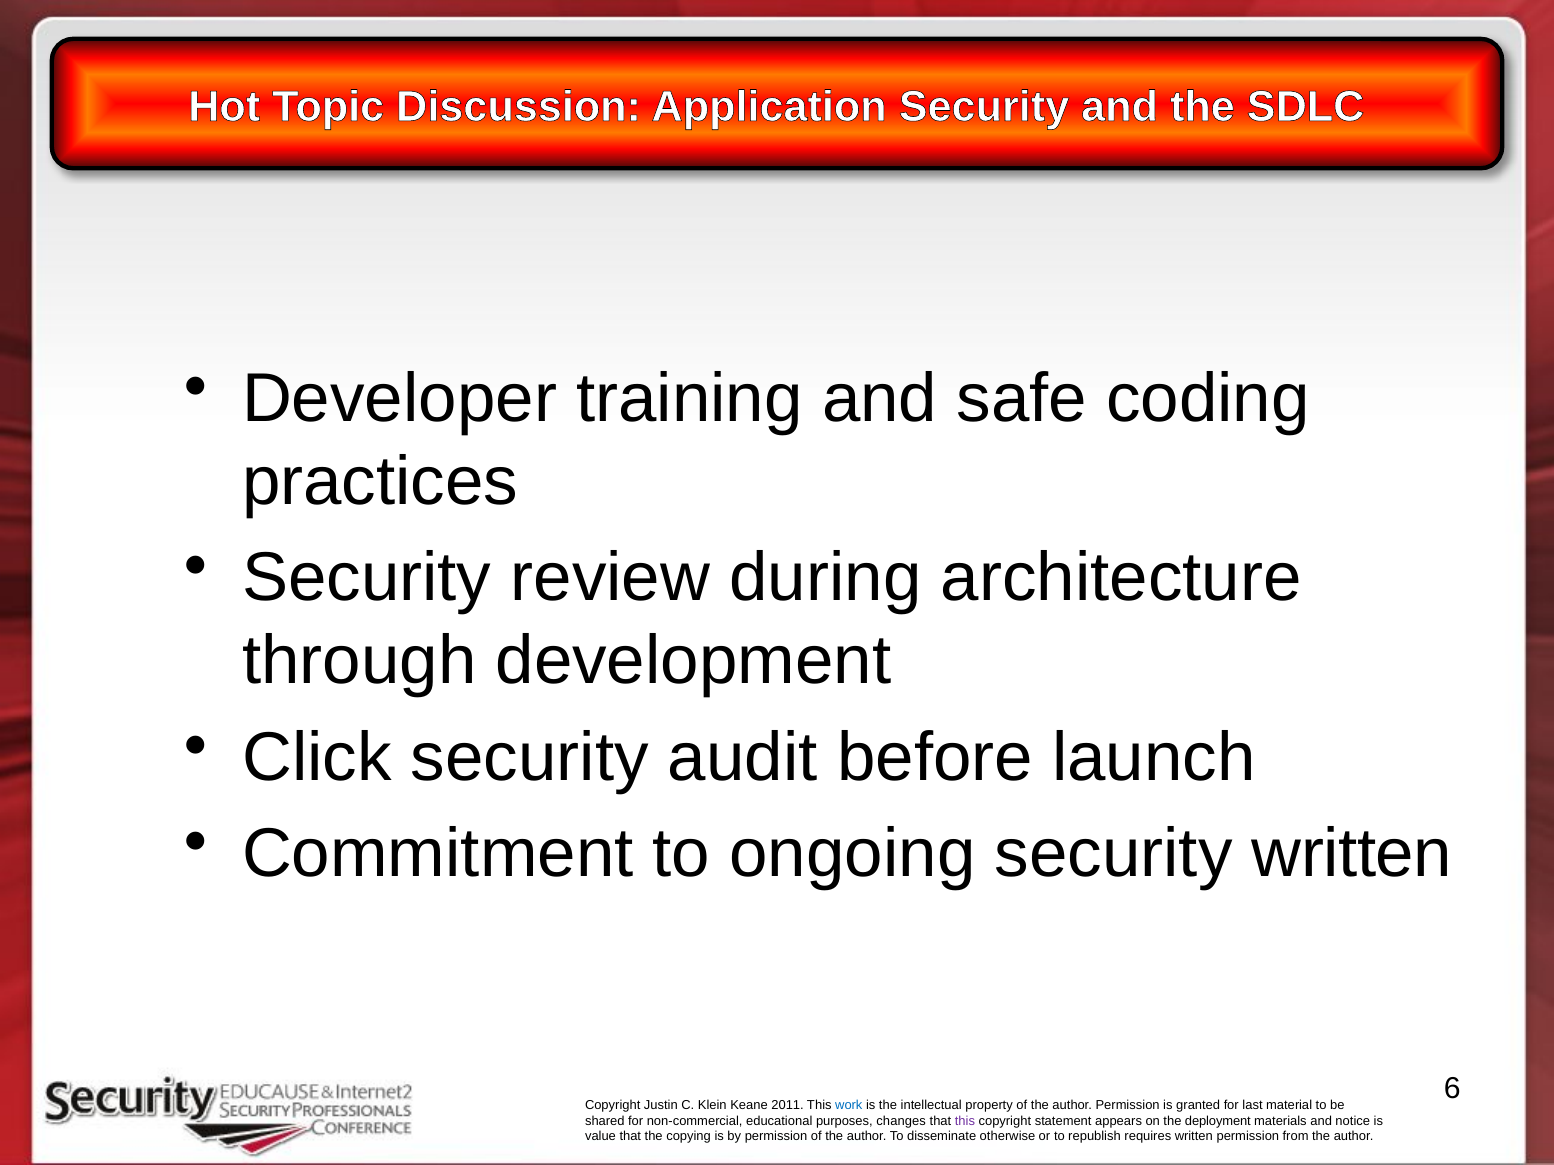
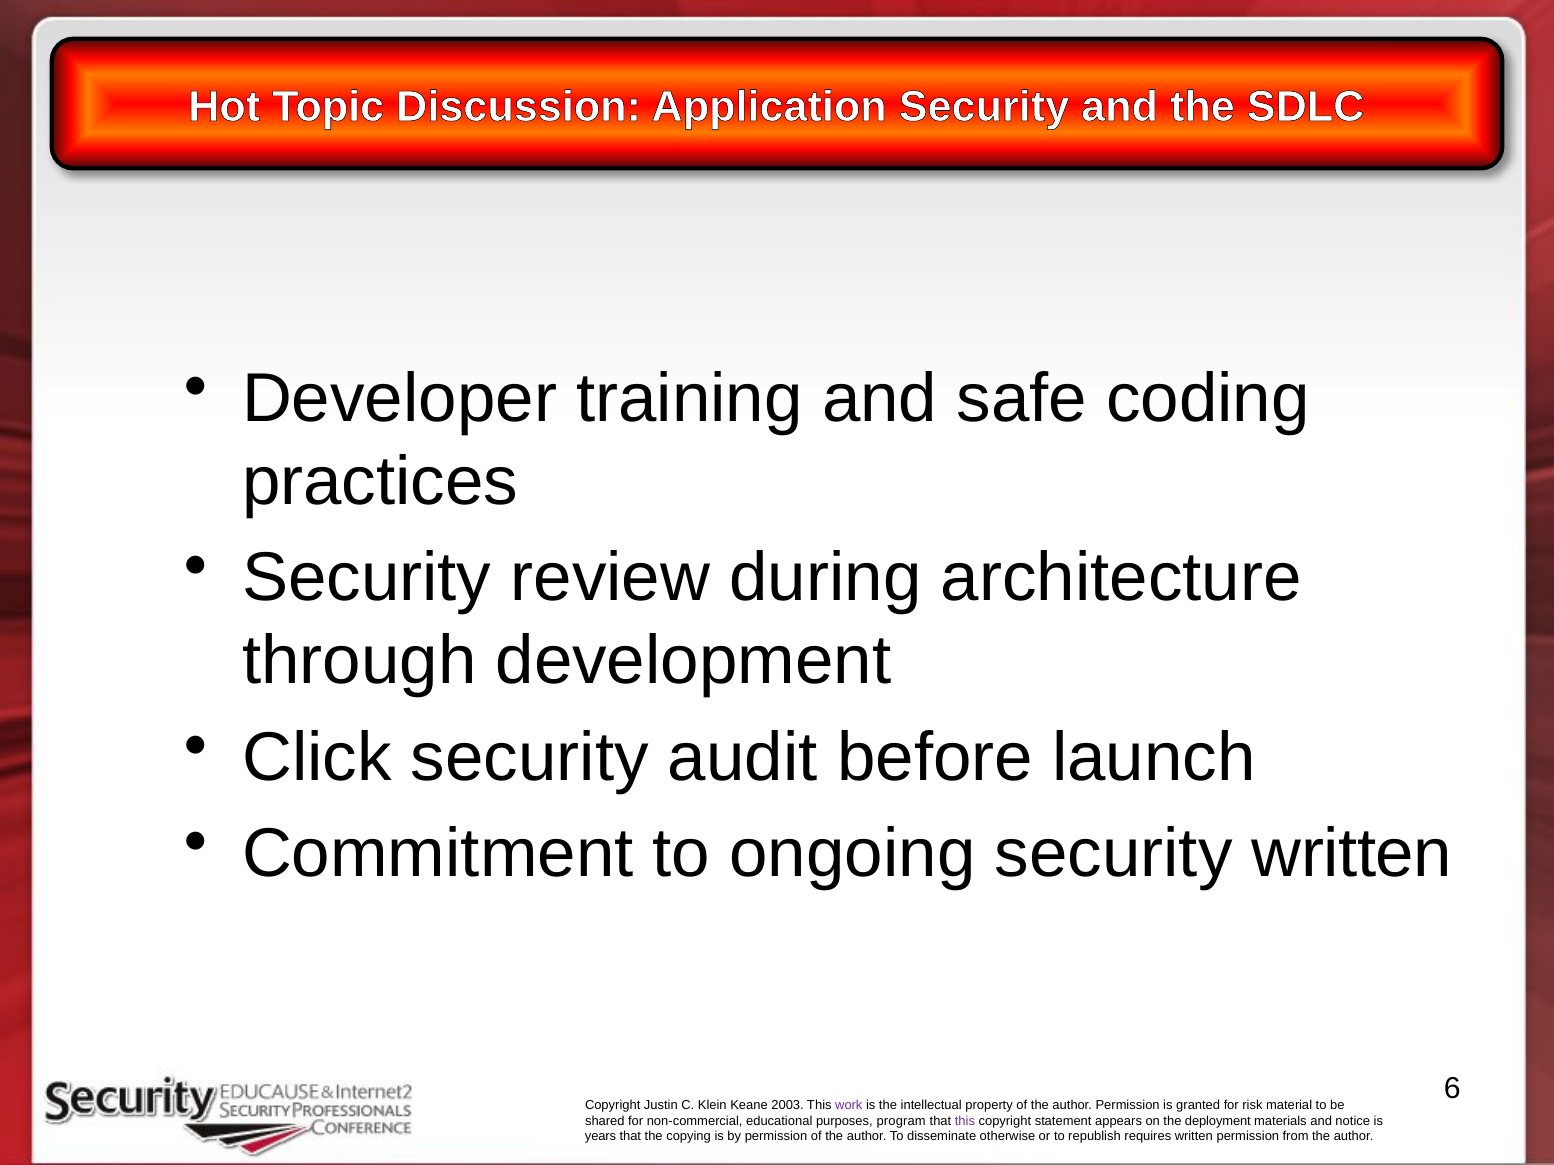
2011: 2011 -> 2003 (788, 1106)
work colour: blue -> purple (849, 1106)
last: last -> risk (1253, 1106)
changes: changes -> program (901, 1122)
value: value -> years (601, 1137)
